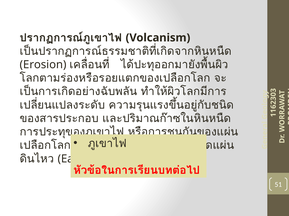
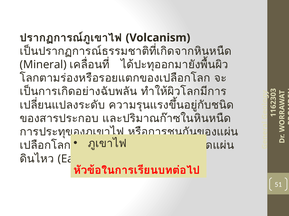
Erosion: Erosion -> Mineral (43, 65)
